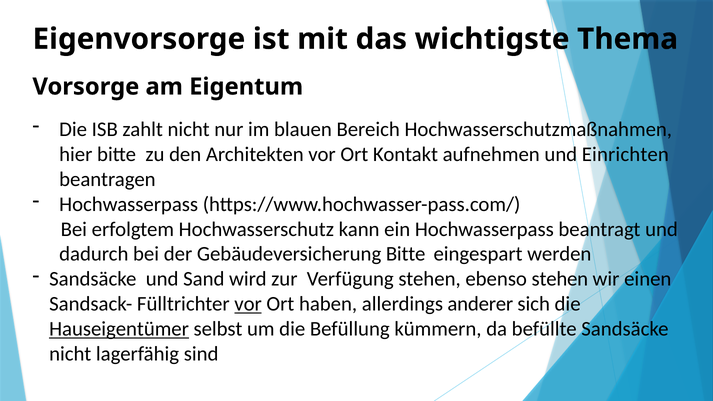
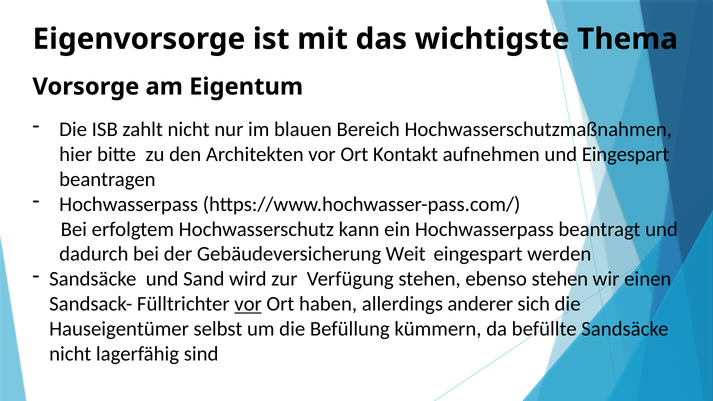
und Einrichten: Einrichten -> Eingespart (626, 154)
Gebäudeversicherung Bitte: Bitte -> Weit (406, 254)
Hauseigentümer underline: present -> none (119, 329)
